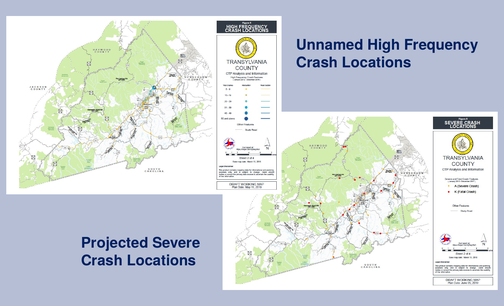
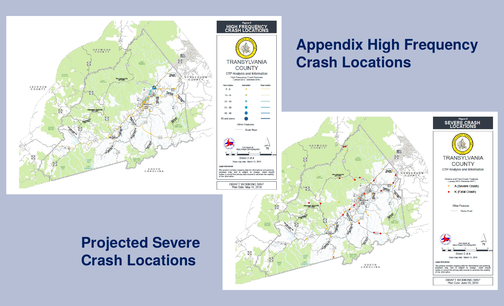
Unnamed: Unnamed -> Appendix (330, 45)
